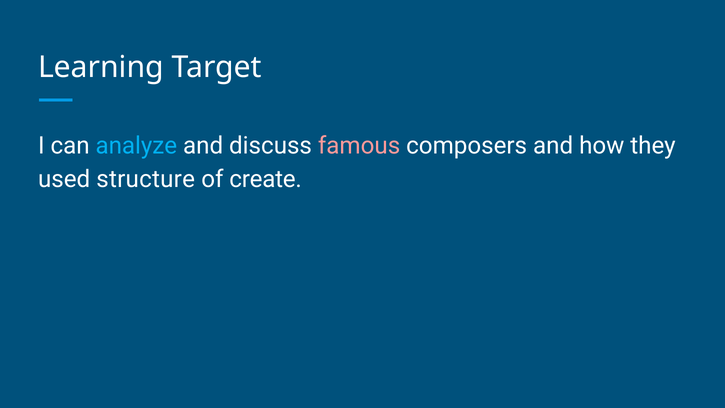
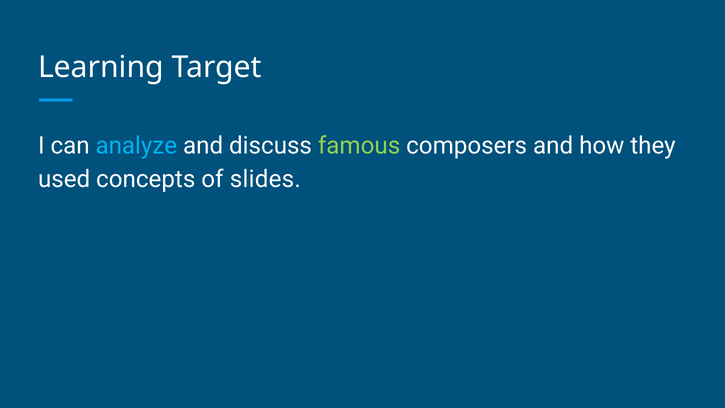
famous colour: pink -> light green (359, 146)
structure: structure -> concepts (146, 179)
create: create -> slides (265, 179)
